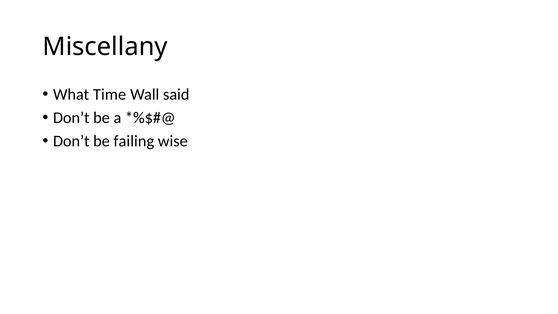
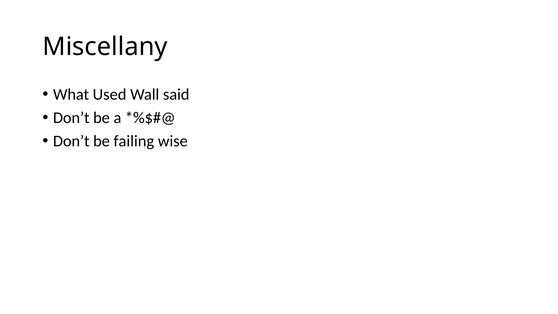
Time: Time -> Used (110, 94)
